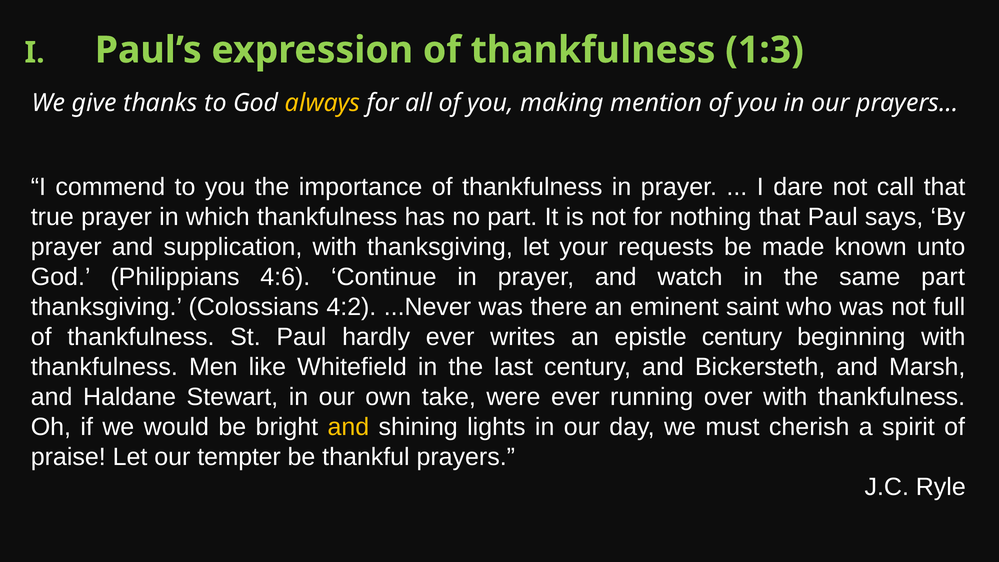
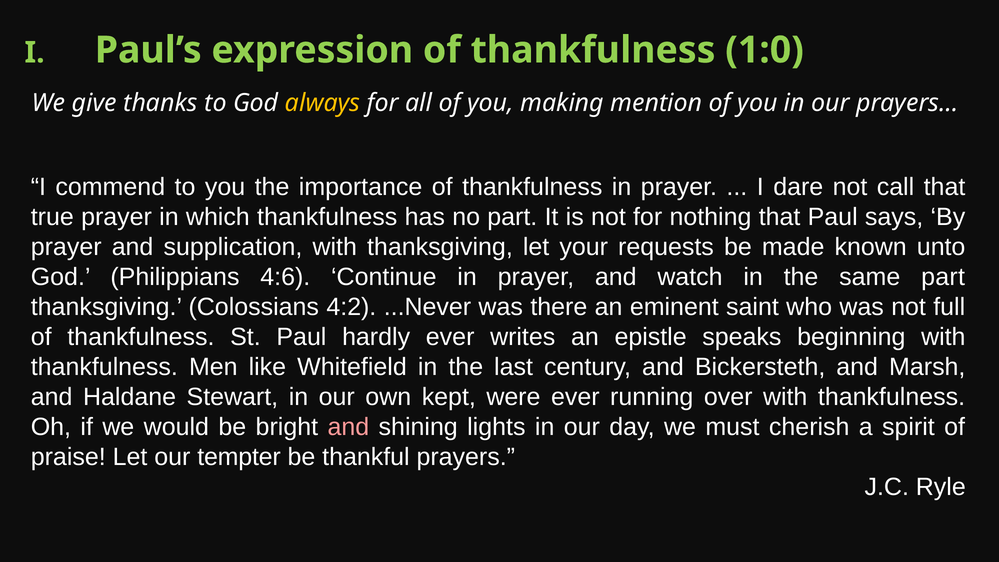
1:3: 1:3 -> 1:0 (765, 50)
epistle century: century -> speaks (742, 337)
take: take -> kept (449, 397)
and colour: yellow -> pink (348, 427)
